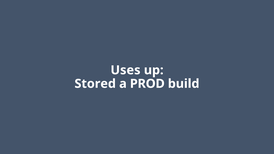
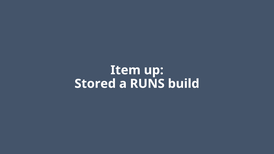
Uses: Uses -> Item (126, 70)
PROD: PROD -> RUNS (147, 84)
